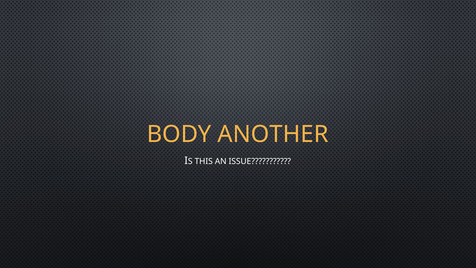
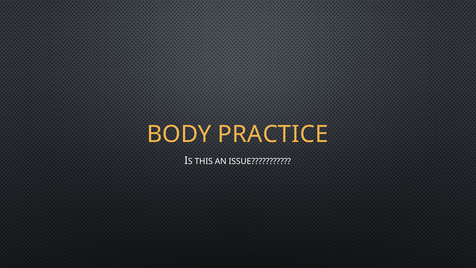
ANOTHER: ANOTHER -> PRACTICE (273, 134)
